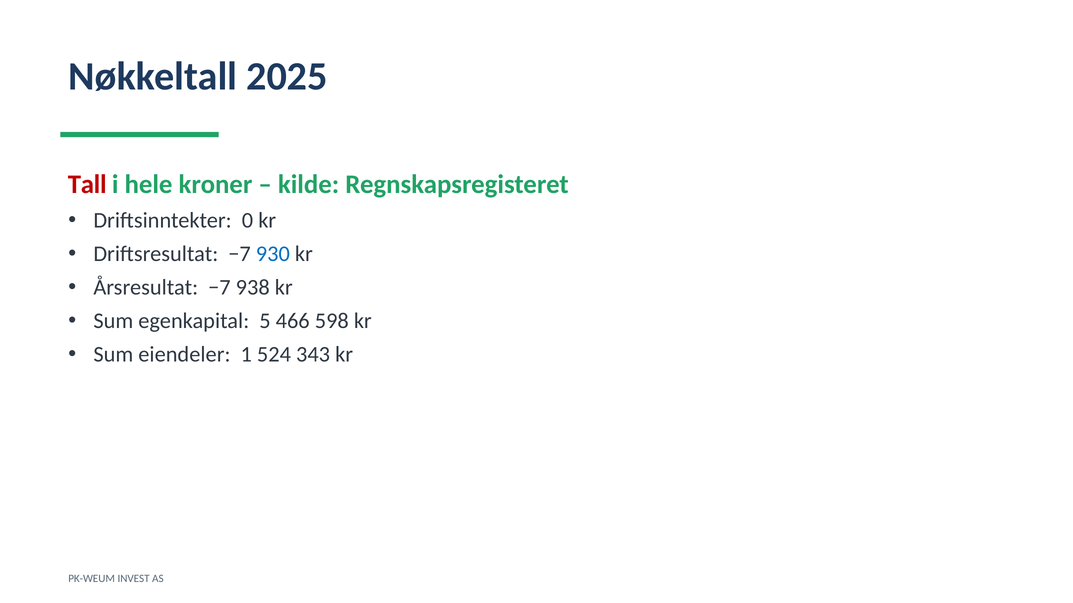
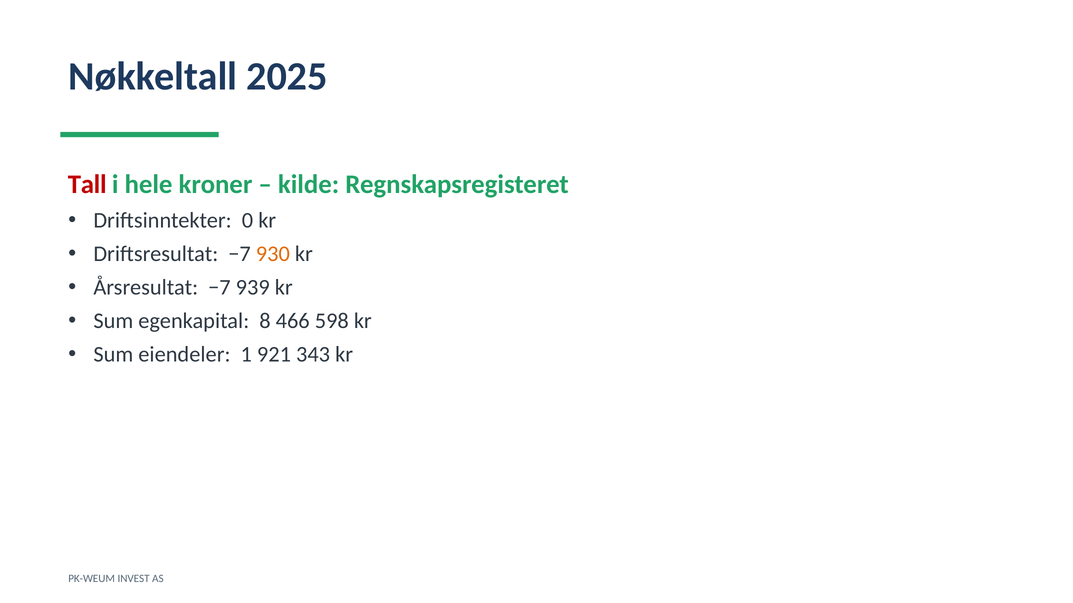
930 colour: blue -> orange (273, 254)
938: 938 -> 939 (253, 288)
5: 5 -> 8 (265, 321)
524: 524 -> 921 (274, 355)
